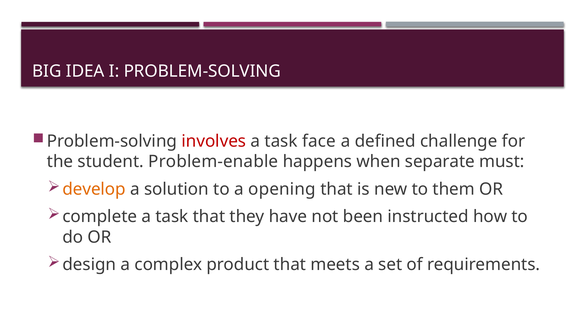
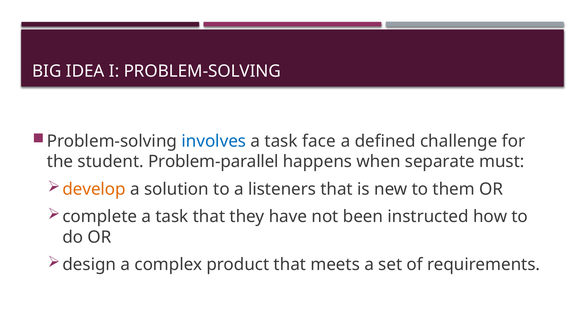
involves colour: red -> blue (214, 141)
Problem-enable: Problem-enable -> Problem-parallel (213, 162)
opening: opening -> listeners (282, 189)
